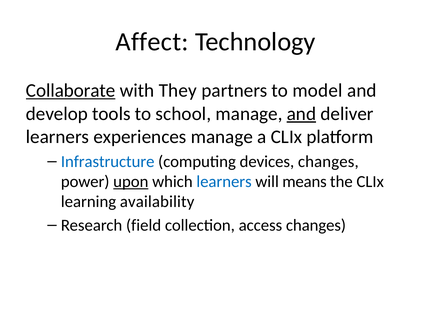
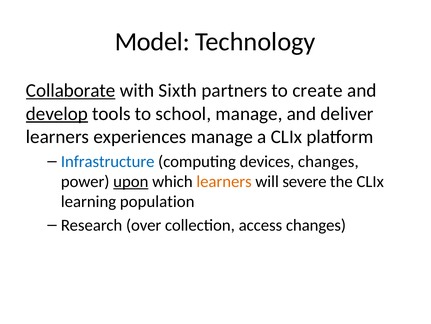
Affect: Affect -> Model (152, 42)
They: They -> Sixth (178, 90)
model: model -> create (318, 90)
develop underline: none -> present (57, 113)
and underline: present -> none (301, 113)
learners colour: blue -> orange (224, 181)
means: means -> severe (304, 181)
availability: availability -> population (157, 201)
field: field -> over (144, 225)
